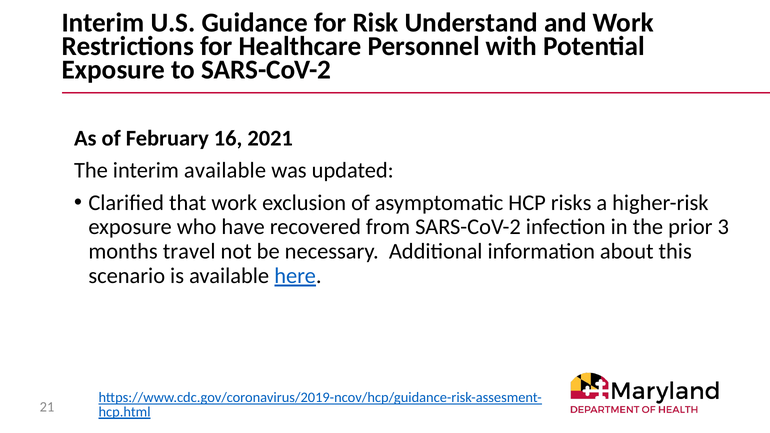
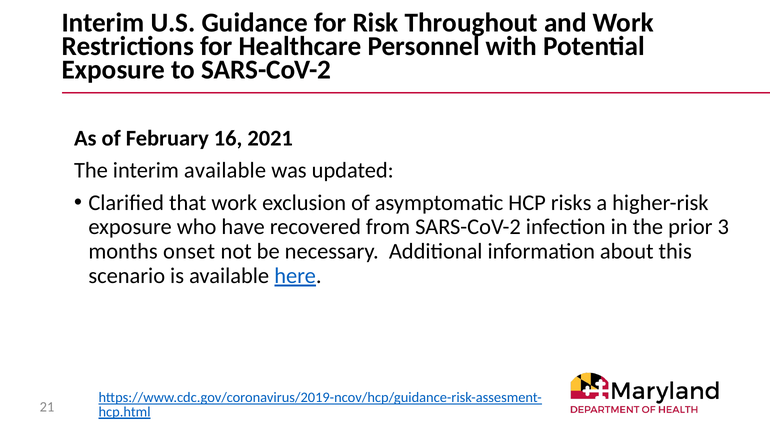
Understand: Understand -> Throughout (471, 23)
travel: travel -> onset (189, 251)
